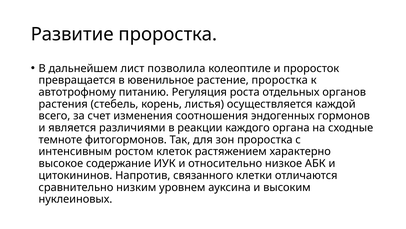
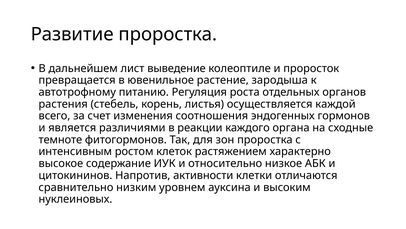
позволила: позволила -> выведение (177, 68)
растение проростка: проростка -> зародыша (280, 80)
связанного: связанного -> активности (203, 175)
